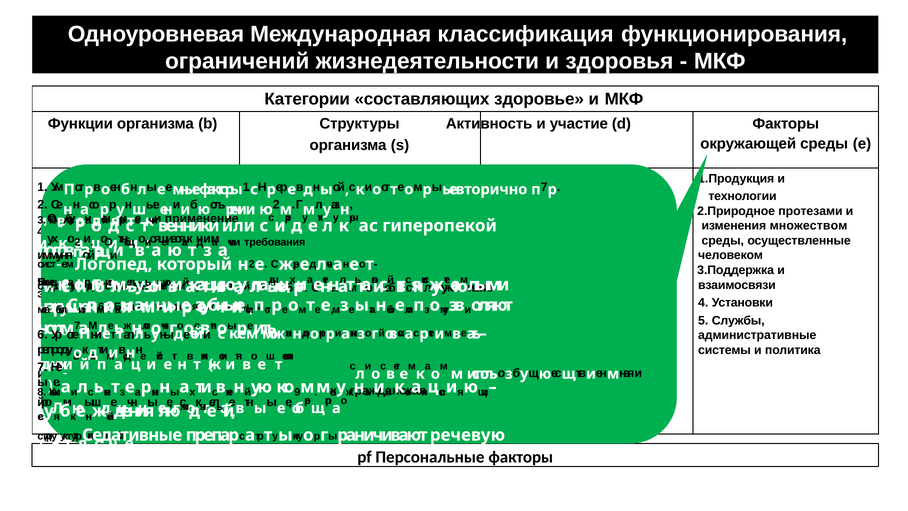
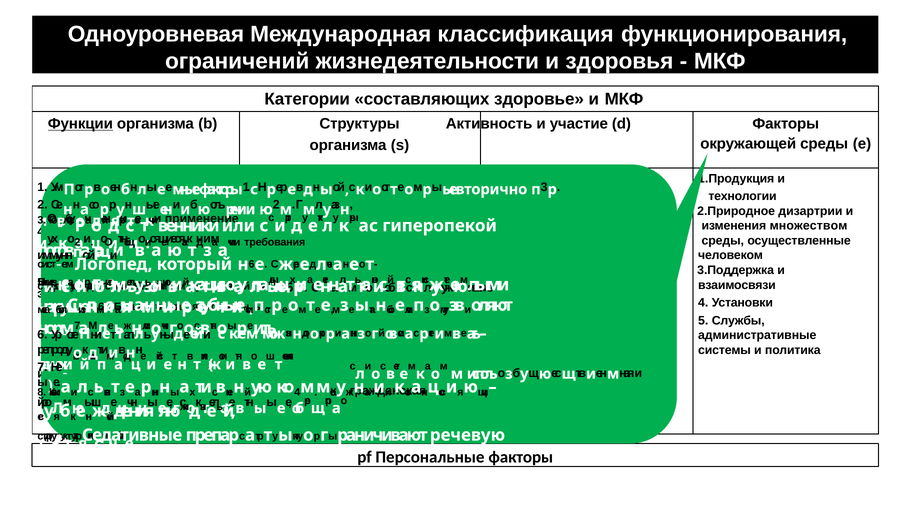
Функции underline: none -> present (80, 124)
7: 7 -> 3 (544, 187)
протезами: протезами -> дизартрии (810, 211)
2: 2 -> 6 (252, 264)
9: 9 -> 4 (297, 392)
